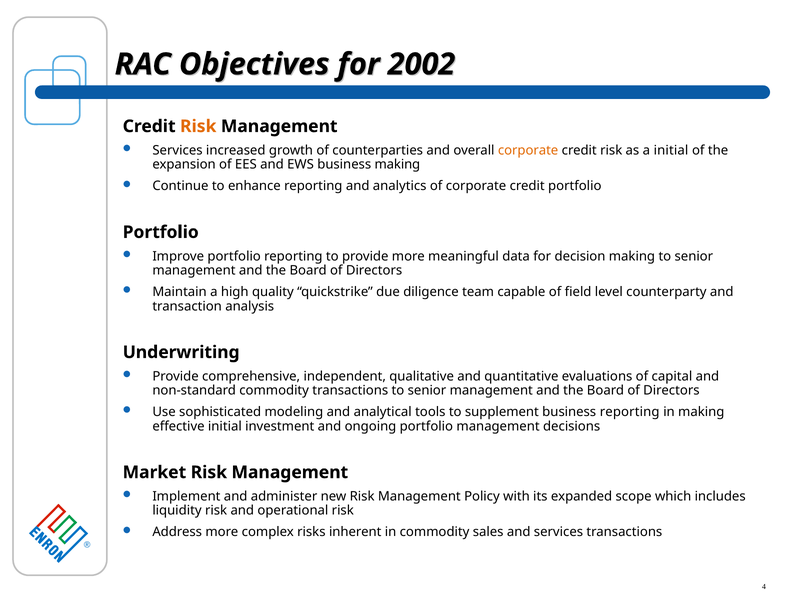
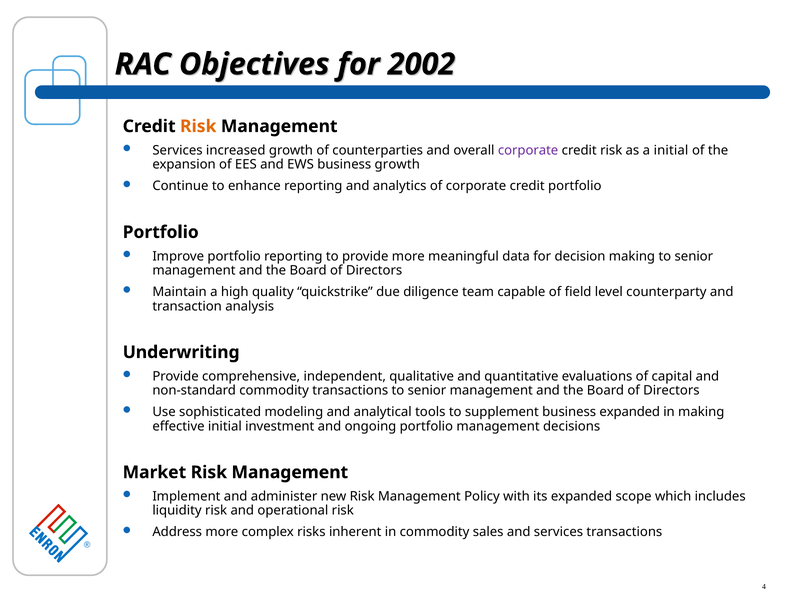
corporate colour: orange -> purple (528, 150)
business making: making -> growth (397, 164)
business reporting: reporting -> expanded (630, 412)
